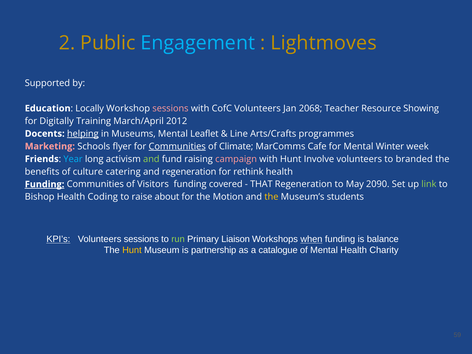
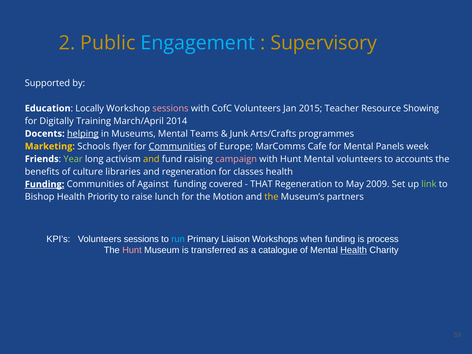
Lightmoves: Lightmoves -> Supervisory (324, 43)
2068: 2068 -> 2015 (311, 108)
2012: 2012 -> 2014 (177, 121)
Leaflet: Leaflet -> Teams (204, 134)
Line: Line -> Junk (239, 134)
Marketing colour: pink -> yellow (50, 146)
Climate: Climate -> Europe (236, 146)
Winter: Winter -> Panels (390, 146)
Year colour: light blue -> light green (73, 159)
and colour: light green -> yellow (151, 159)
Hunt Involve: Involve -> Mental (319, 159)
branded: branded -> accounts (414, 159)
catering: catering -> libraries (123, 172)
rethink: rethink -> classes (248, 172)
Visitors: Visitors -> Against (153, 184)
2090: 2090 -> 2009 (378, 184)
Coding: Coding -> Priority (103, 197)
about: about -> lunch (167, 197)
students: students -> partners (345, 197)
KPI’s underline: present -> none (58, 239)
run colour: light green -> light blue (178, 239)
when underline: present -> none (311, 239)
balance: balance -> process (383, 239)
Hunt colour: yellow -> pink (132, 250)
partnership: partnership -> transferred (214, 250)
Health underline: none -> present (354, 250)
